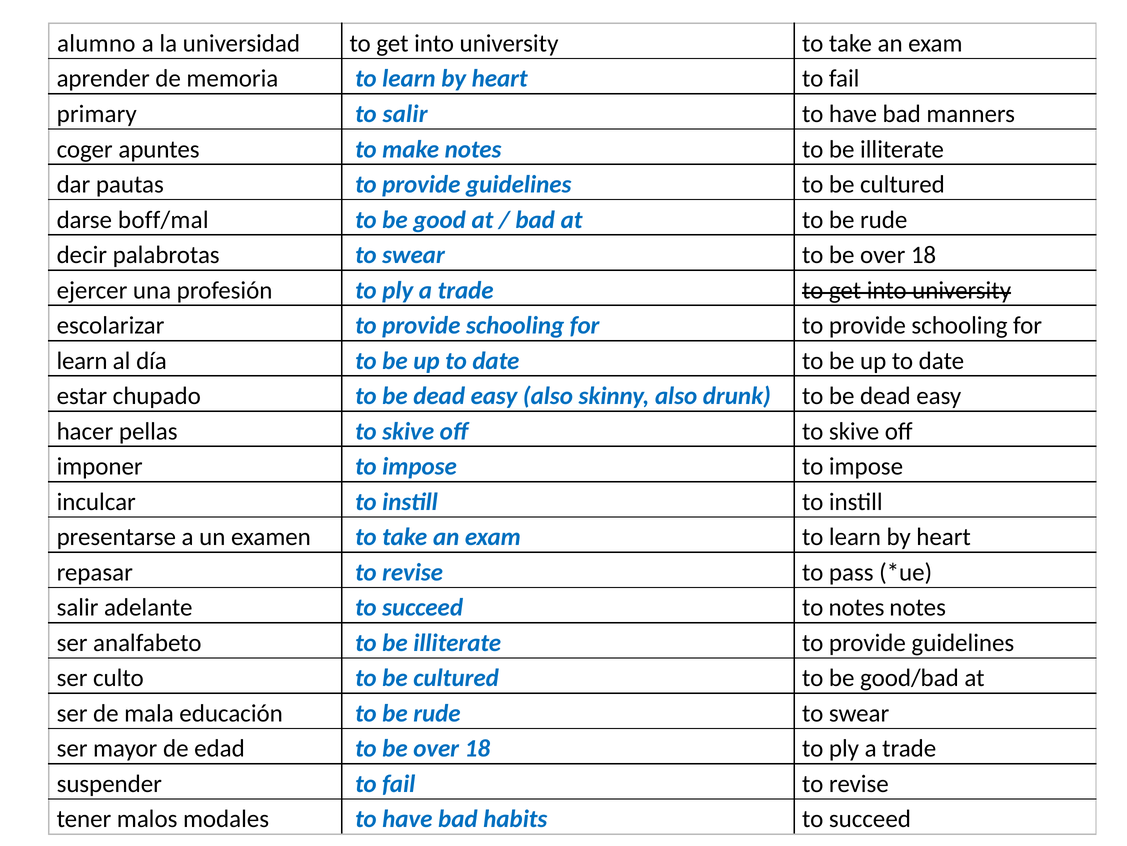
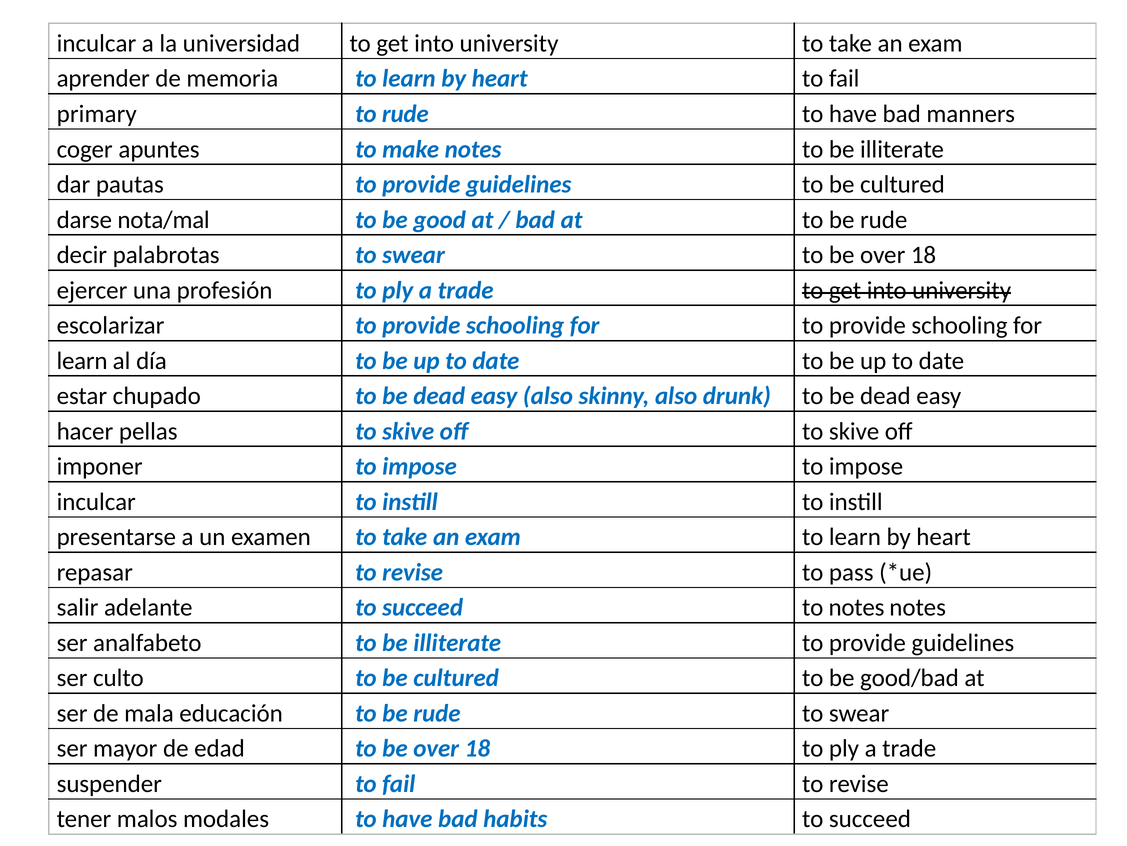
alumno: alumno -> inculcar (96, 43)
to salir: salir -> rude (405, 114)
boff/mal: boff/mal -> nota/mal (164, 220)
